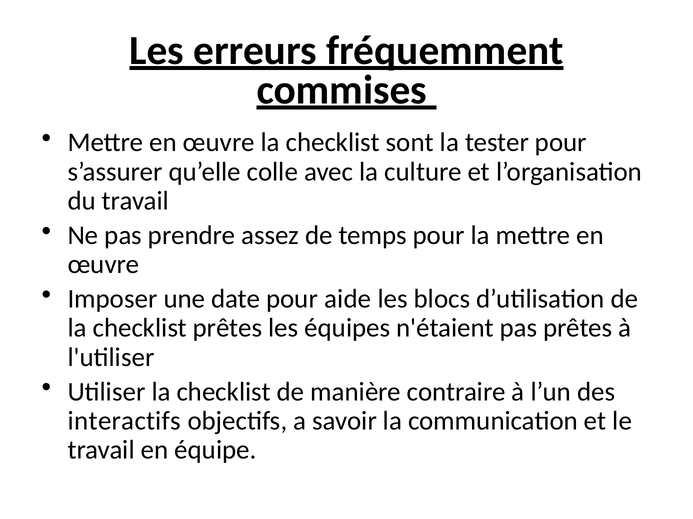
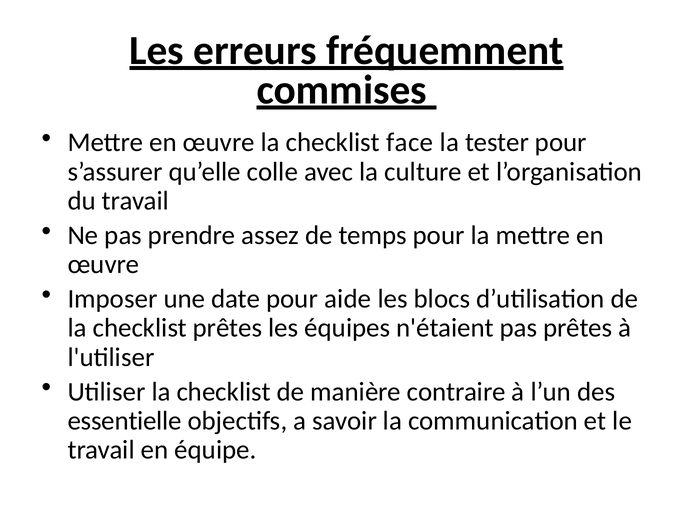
sont: sont -> face (410, 143)
interactifs: interactifs -> essentielle (125, 421)
